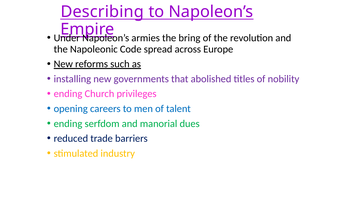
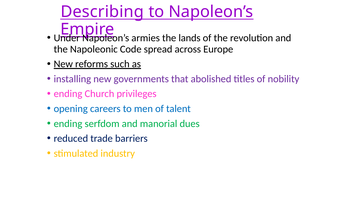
bring: bring -> lands (190, 38)
